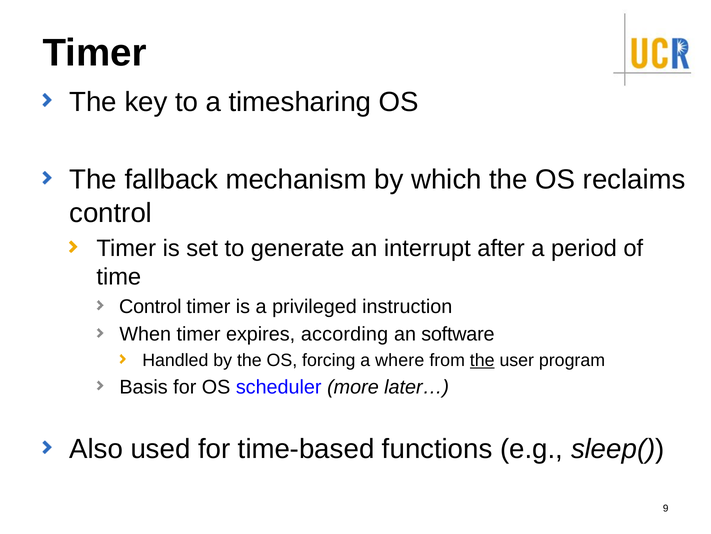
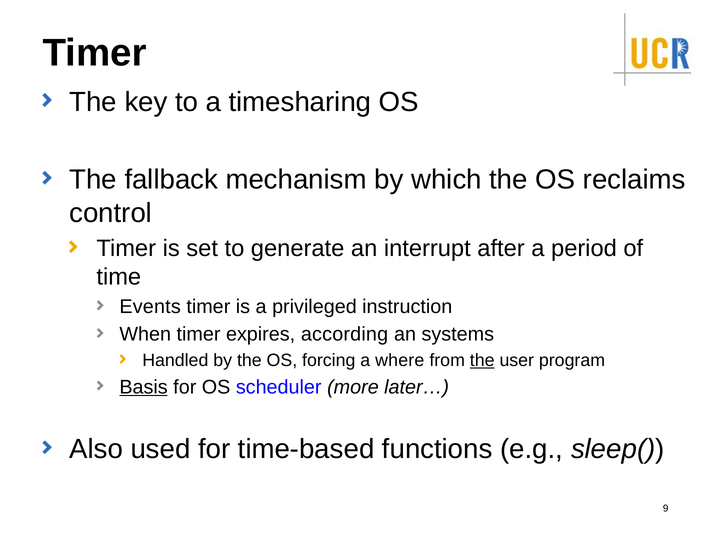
Control: Control -> Events (150, 306)
software: software -> systems (458, 334)
Basis underline: none -> present (144, 386)
